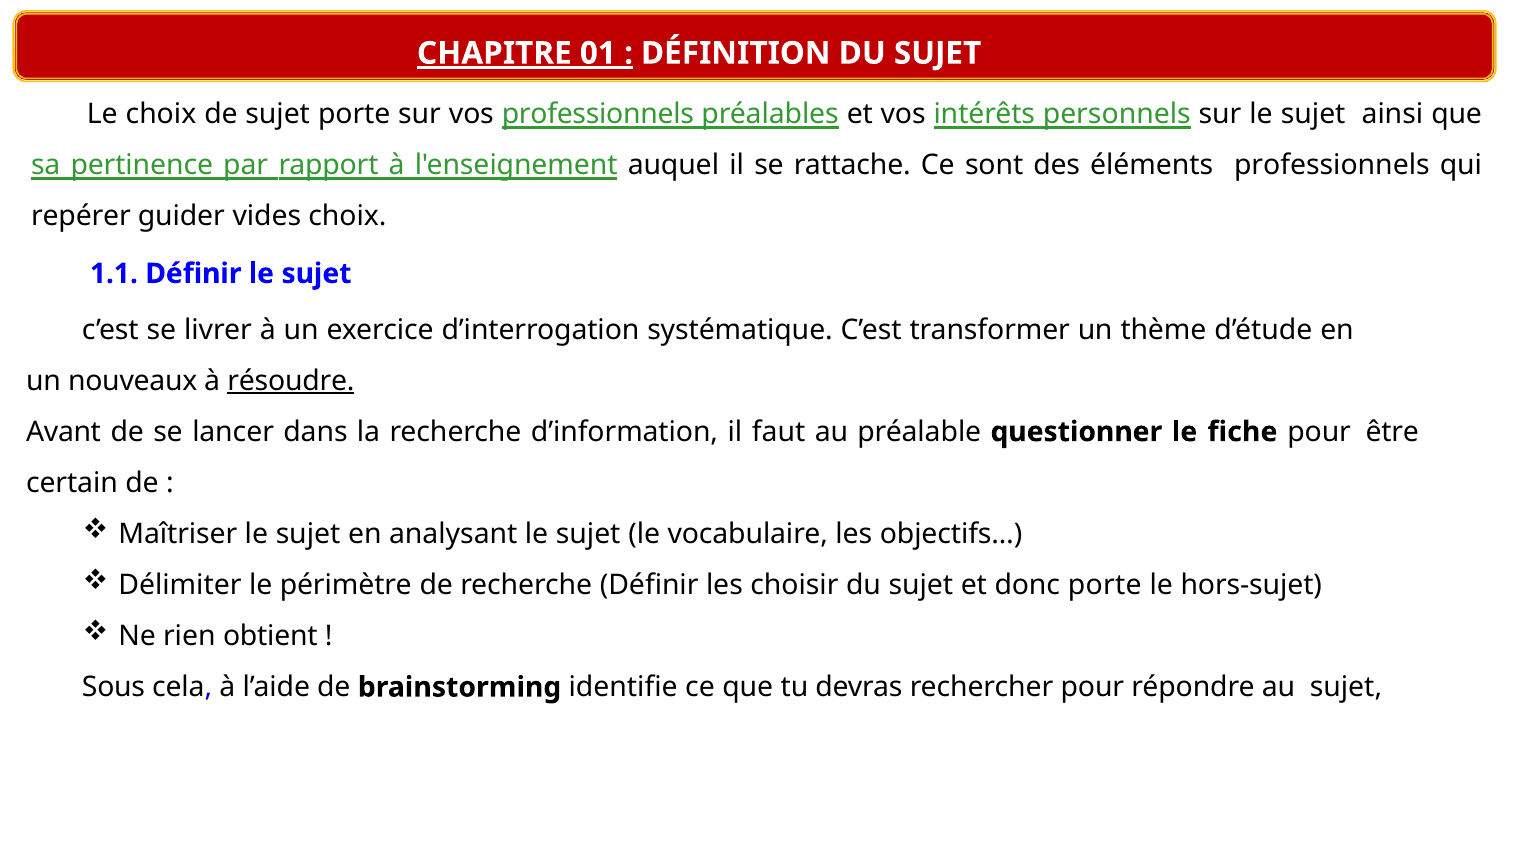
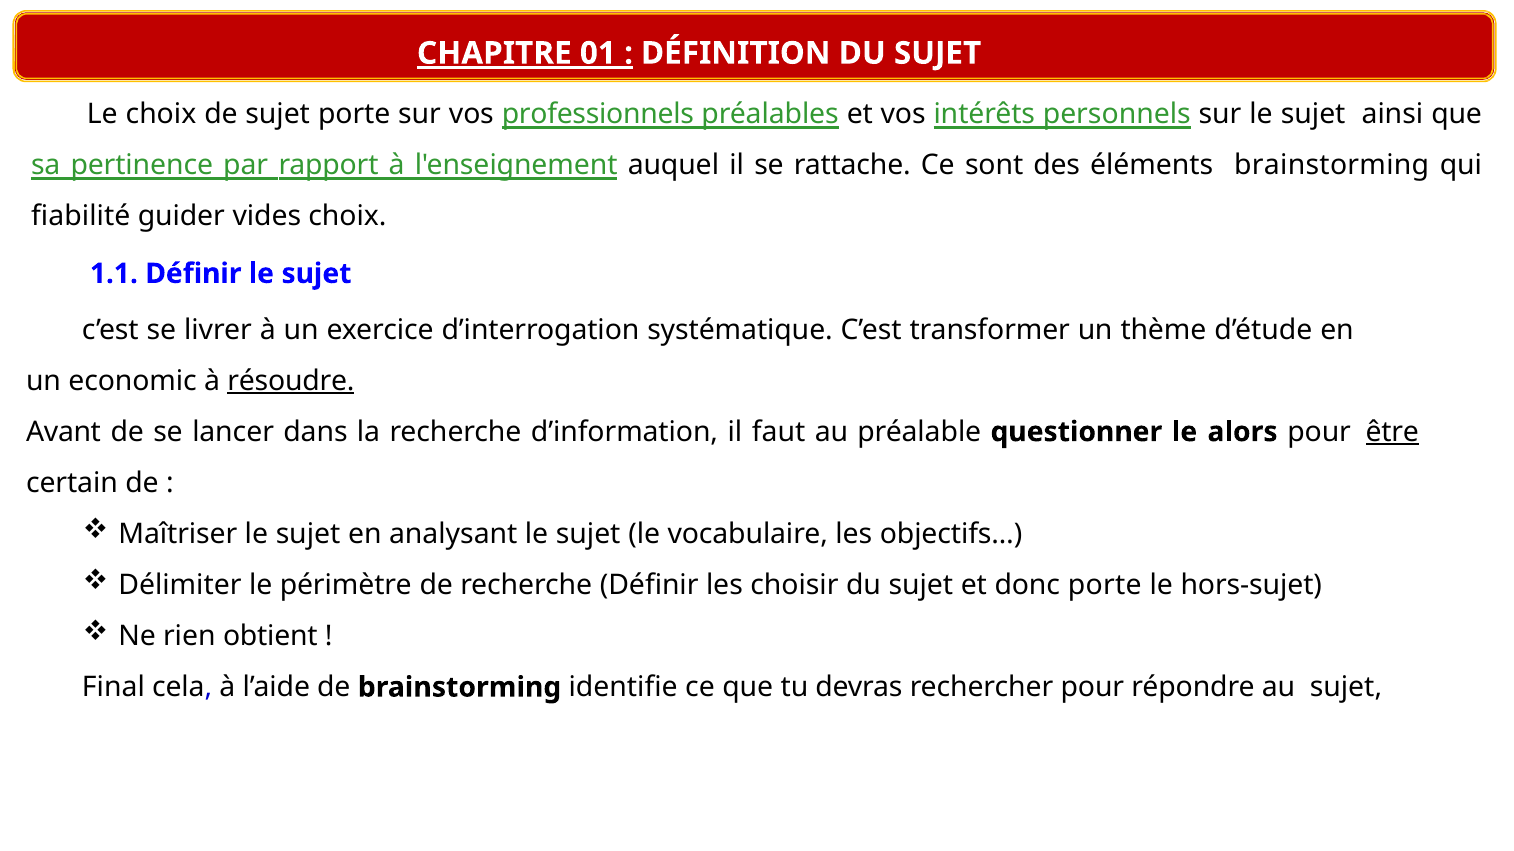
éléments professionnels: professionnels -> brainstorming (1332, 166)
repérer: repérer -> fiabilité (81, 217)
nouveaux: nouveaux -> economic (133, 381)
fiche: fiche -> alors (1243, 432)
être underline: none -> present (1392, 432)
Sous: Sous -> Final (113, 688)
